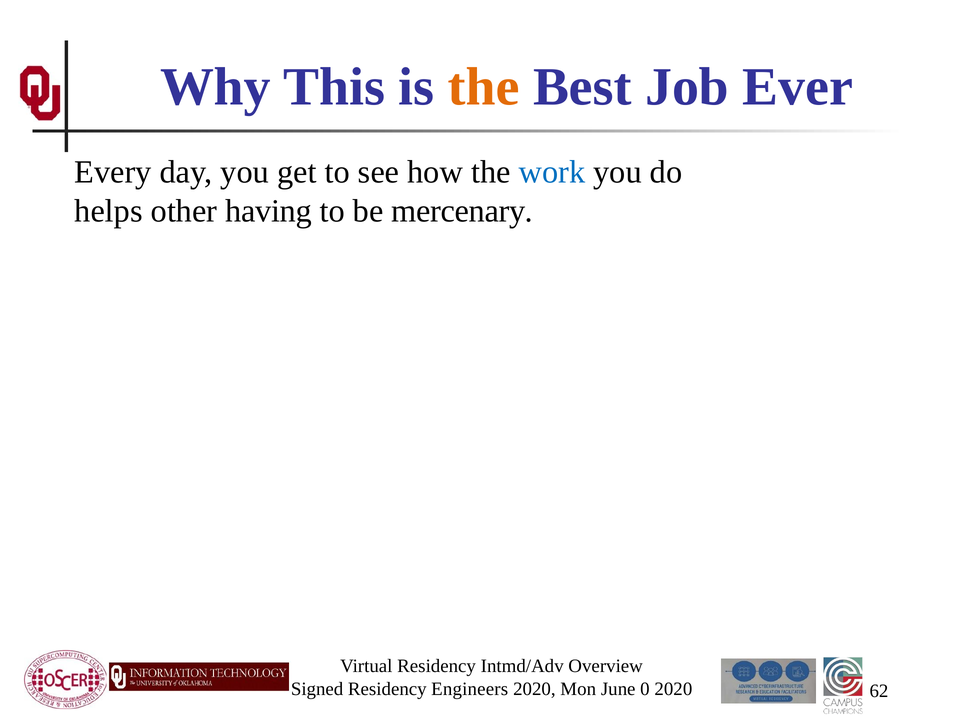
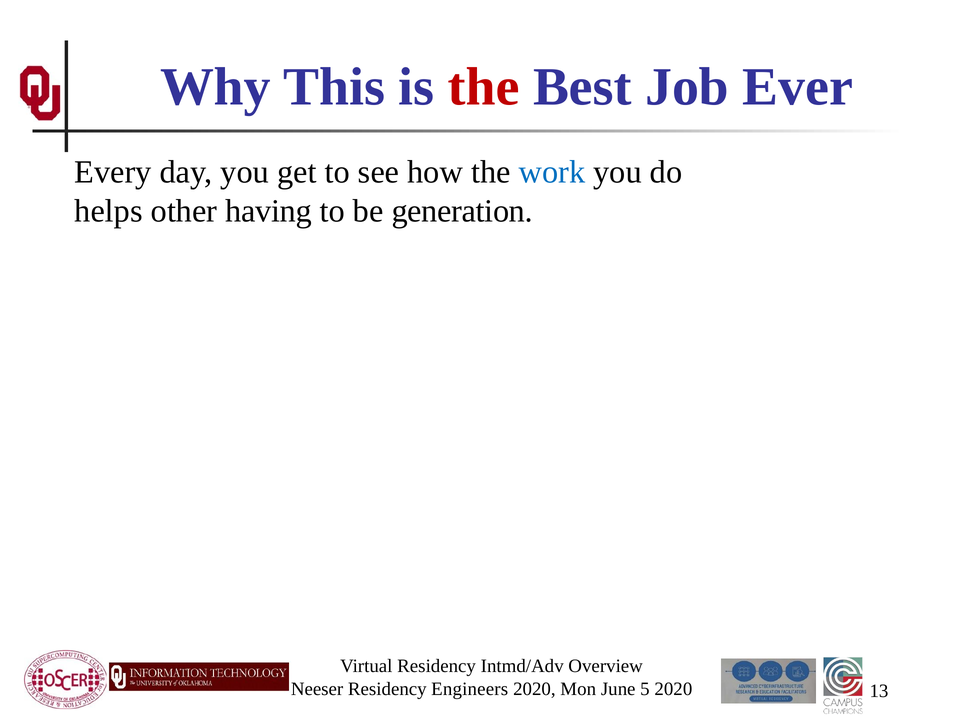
the colour: orange -> red (484, 87)
mercenary: mercenary -> generation (462, 211)
Signed: Signed -> Neeser (317, 689)
0: 0 -> 5 (645, 689)
62: 62 -> 13 (879, 691)
